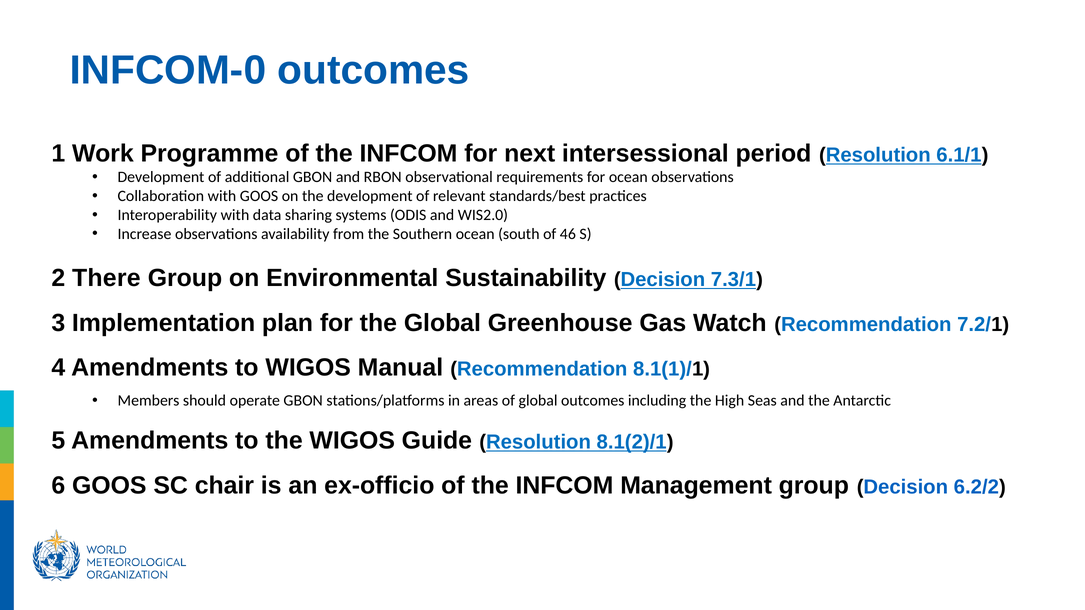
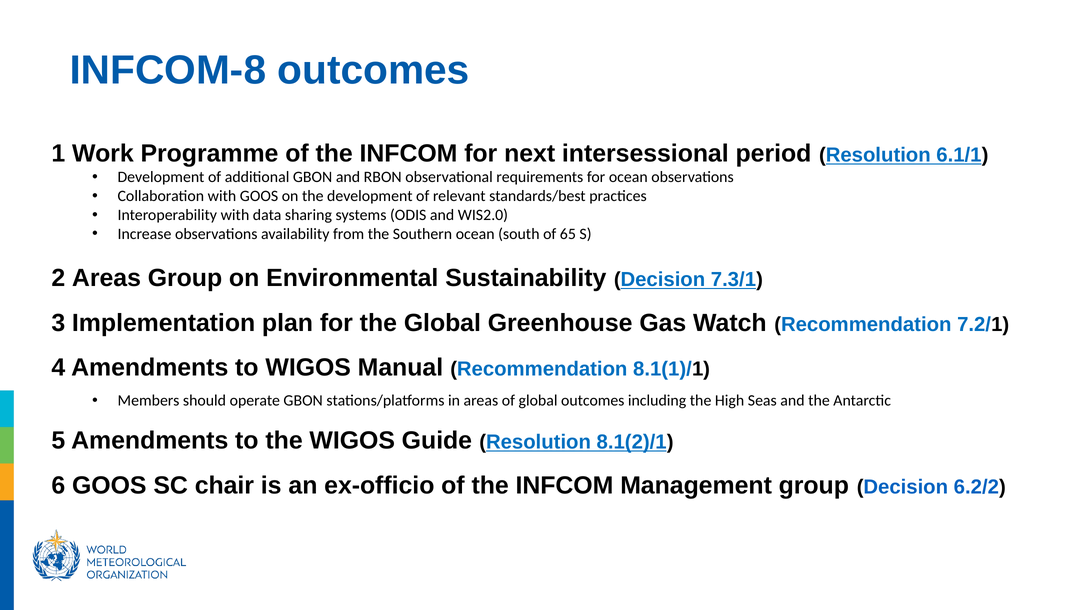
INFCOM-0: INFCOM-0 -> INFCOM-8 (168, 70)
46: 46 -> 65 (568, 234)
2 There: There -> Areas (106, 278)
